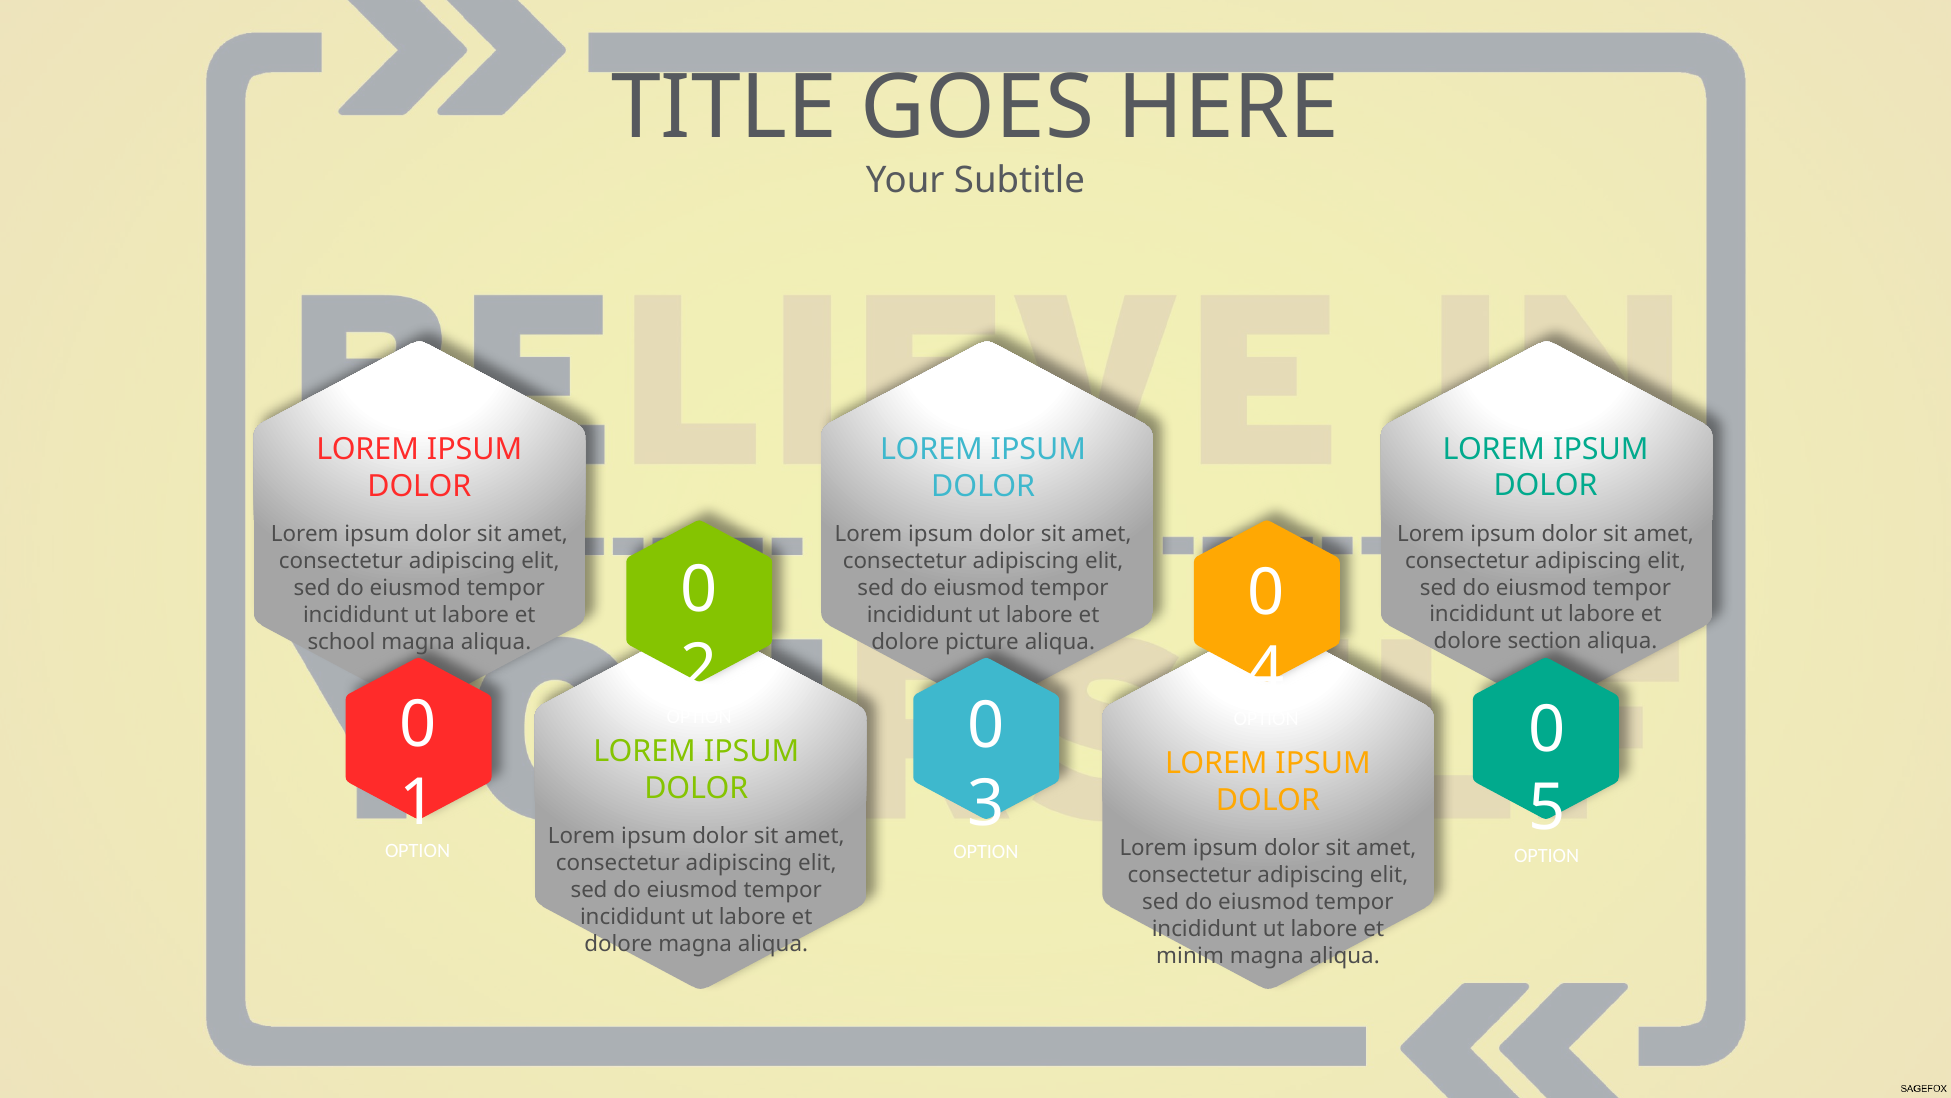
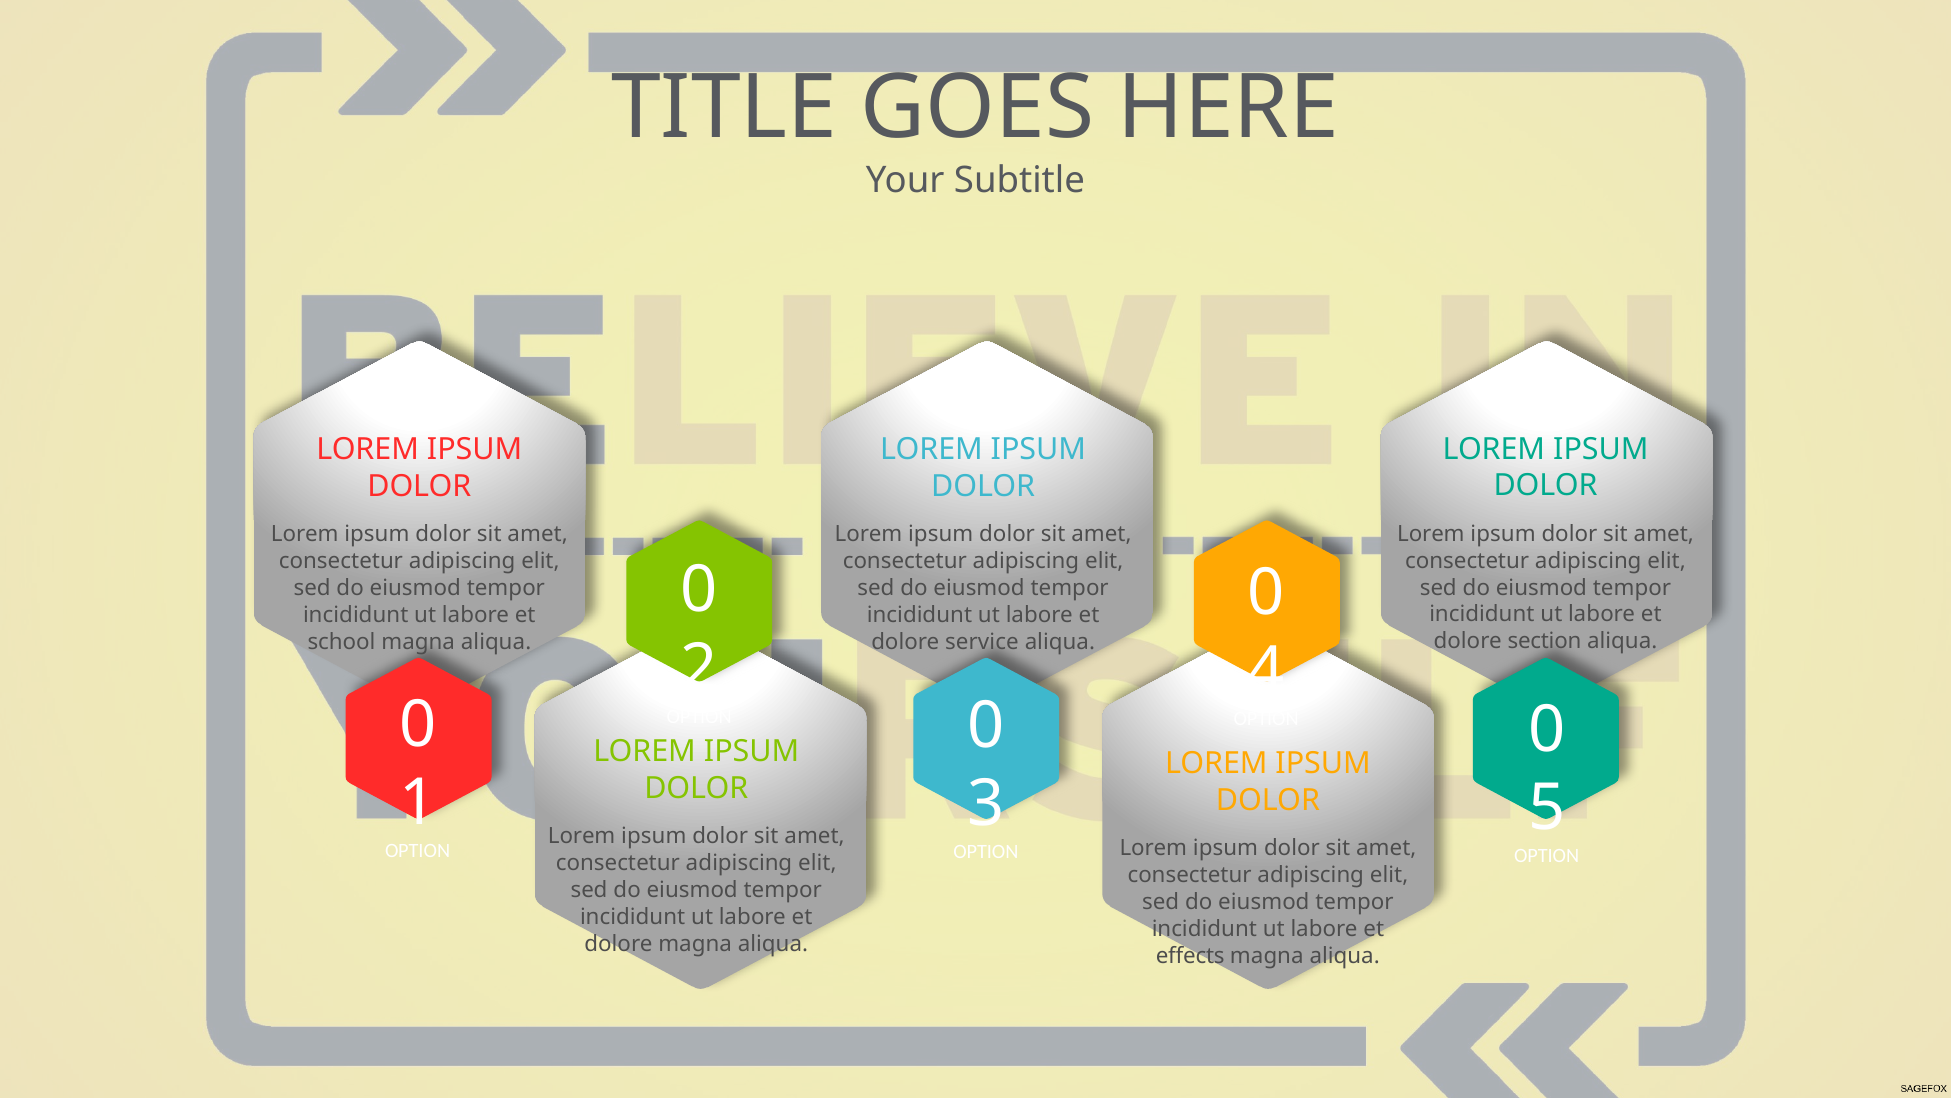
picture: picture -> service (982, 642)
minim: minim -> effects (1190, 955)
